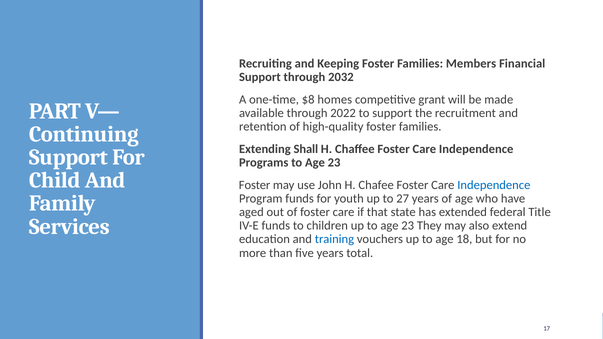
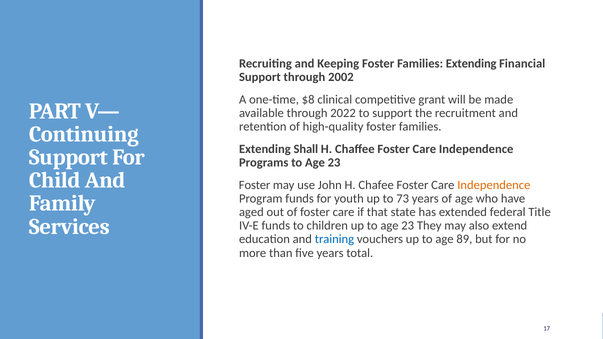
Keeping Foster Families Members: Members -> Extending (471, 64)
2032: 2032 -> 2002 (341, 77)
homes: homes -> clinical (335, 100)
Independence colour: blue -> orange (494, 185)
27: 27 -> 73 (403, 199)
18: 18 -> 89 (464, 239)
